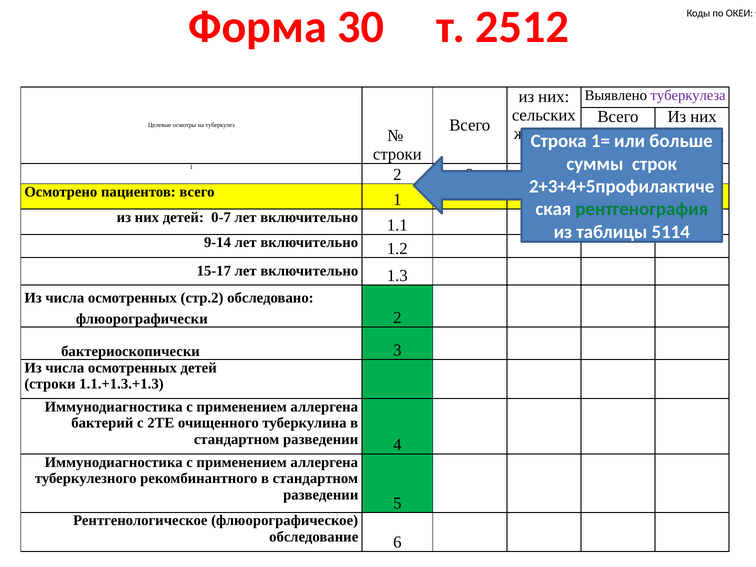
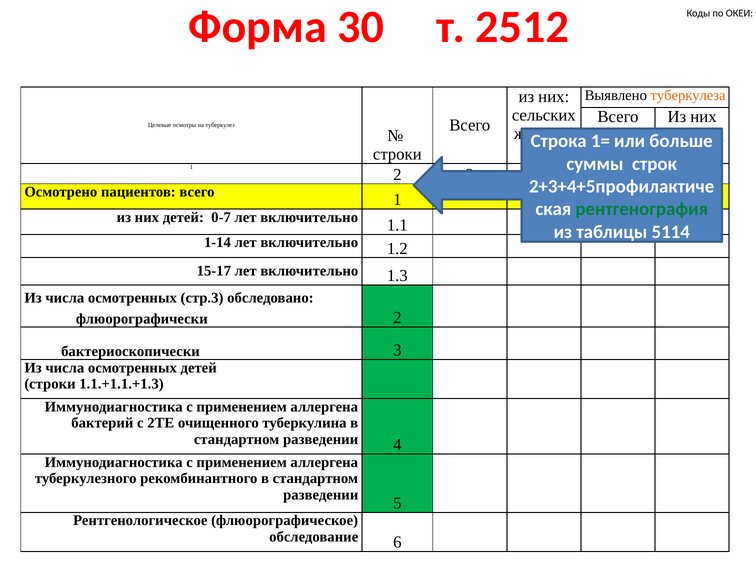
туберкулеза colour: purple -> orange (688, 95)
9-14: 9-14 -> 1-14 (217, 243)
стр.2: стр.2 -> стр.3 (202, 298)
1.1.+1.3.+1.3: 1.1.+1.3.+1.3 -> 1.1.+1.1.+1.3 (122, 384)
